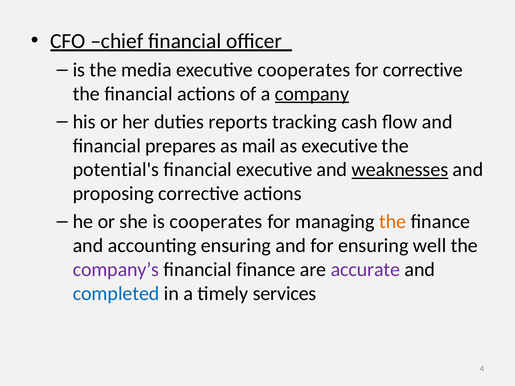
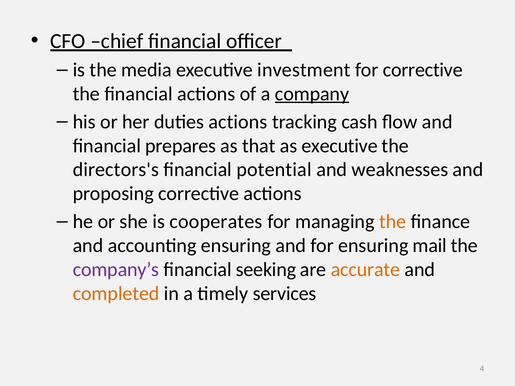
executive cooperates: cooperates -> investment (304, 70)
duties reports: reports -> actions (238, 122)
mail: mail -> that (259, 146)
potential's: potential's -> directors's (116, 170)
financial executive: executive -> potential (274, 170)
weaknesses underline: present -> none (400, 170)
well: well -> mail (430, 246)
financial finance: finance -> seeking (266, 270)
accurate colour: purple -> orange (365, 270)
completed colour: blue -> orange (116, 294)
